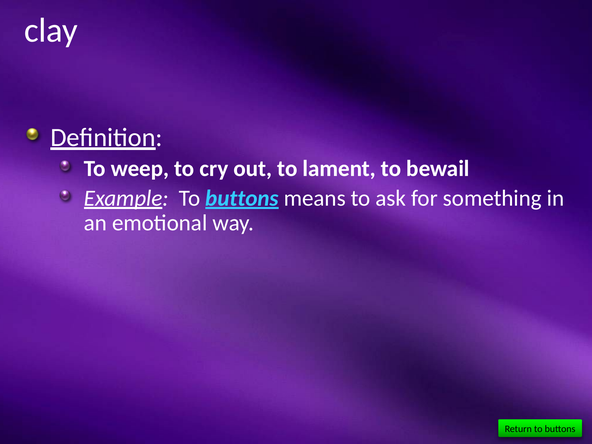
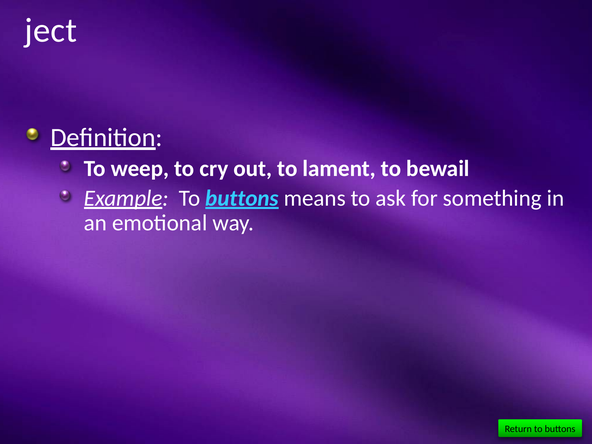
clay: clay -> ject (51, 30)
